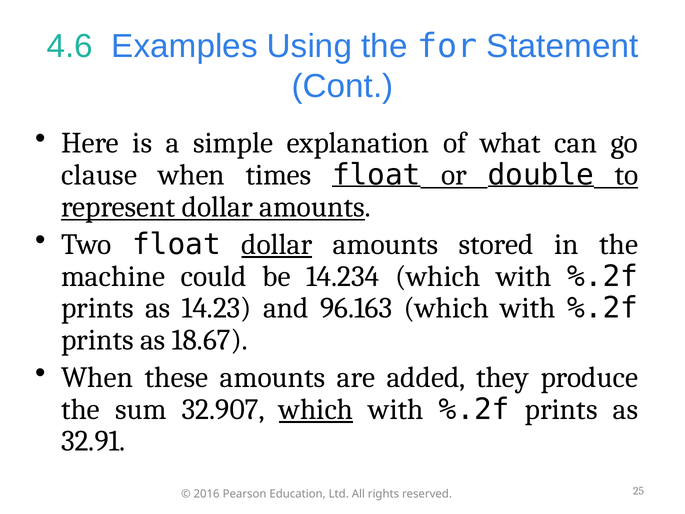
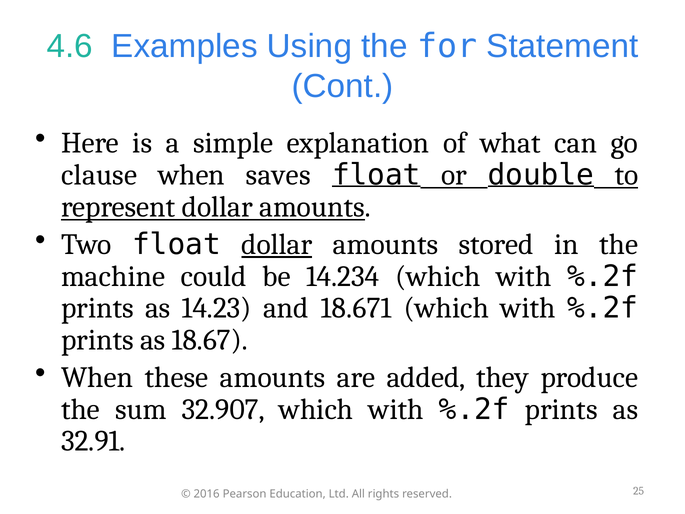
times: times -> saves (278, 175)
96.163: 96.163 -> 18.671 (356, 308)
which underline: present -> none (316, 409)
